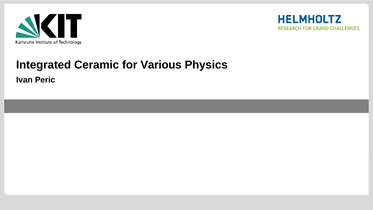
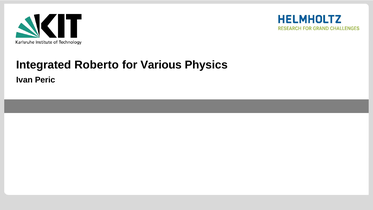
Ceramic: Ceramic -> Roberto (97, 65)
